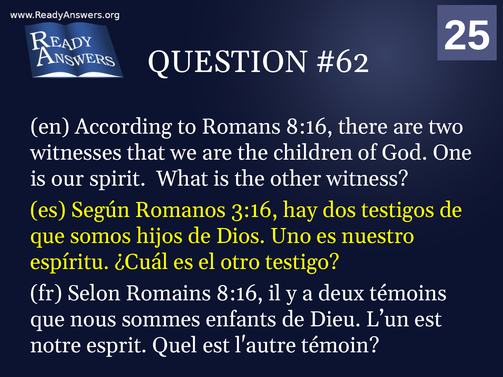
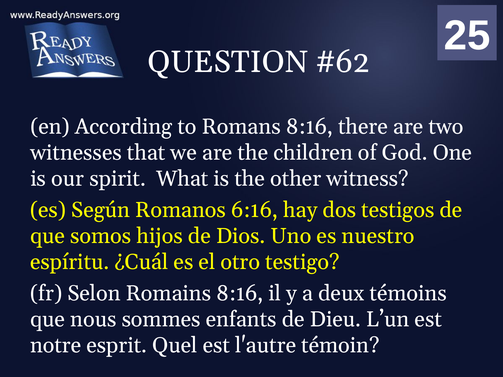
3:16: 3:16 -> 6:16 (254, 210)
